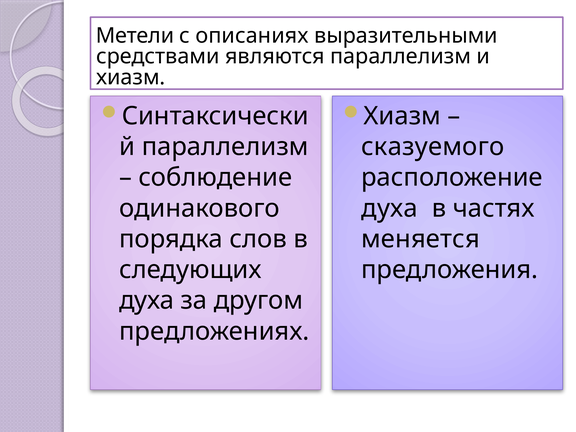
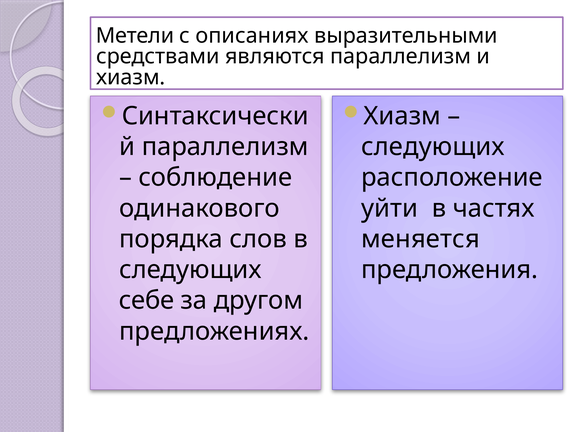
сказуемого: сказуемого -> следующих (433, 147)
духа: духа -> уйти (390, 208)
духа: духа -> себе (147, 301)
